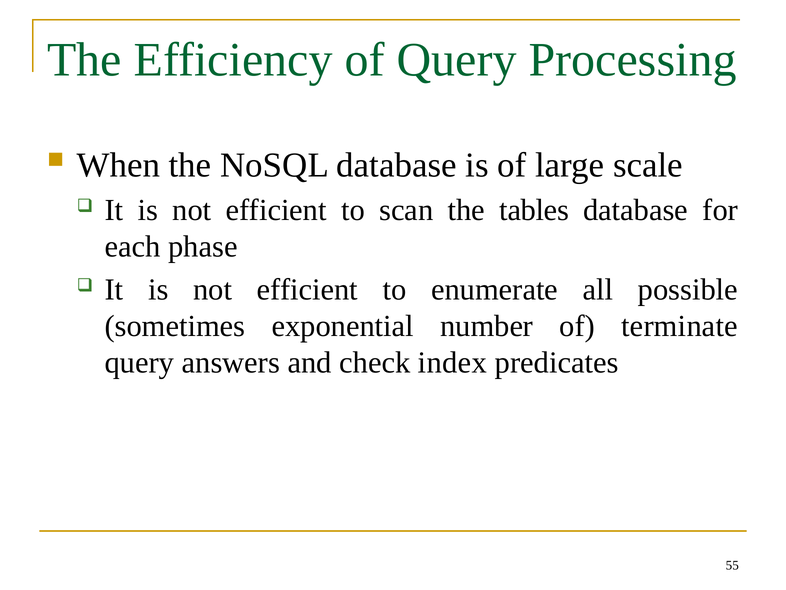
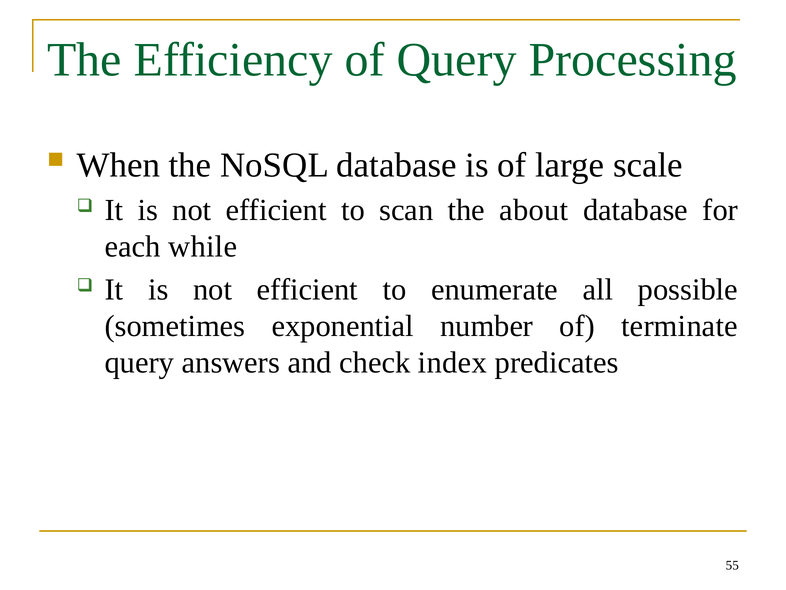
tables: tables -> about (534, 210)
phase: phase -> while (203, 247)
